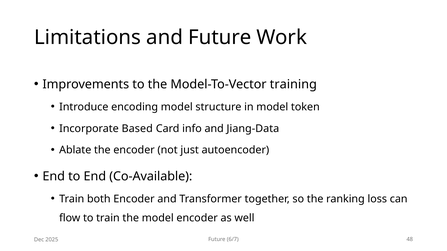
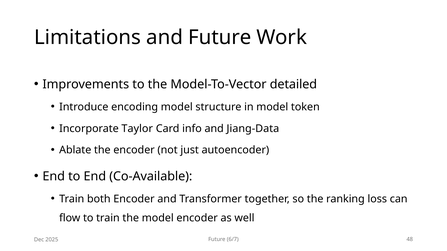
training: training -> detailed (293, 85)
Based: Based -> Taylor (137, 129)
